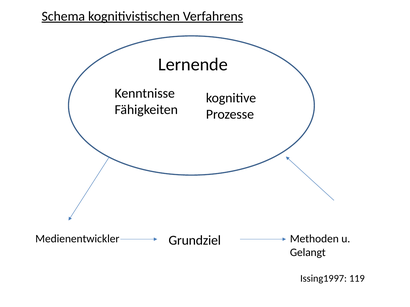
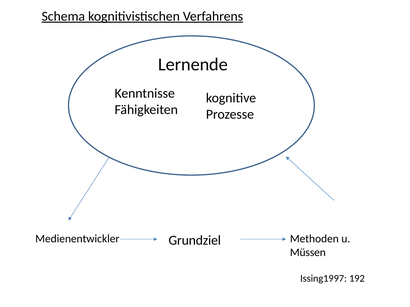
Gelangt: Gelangt -> Müssen (308, 253)
119: 119 -> 192 (357, 279)
